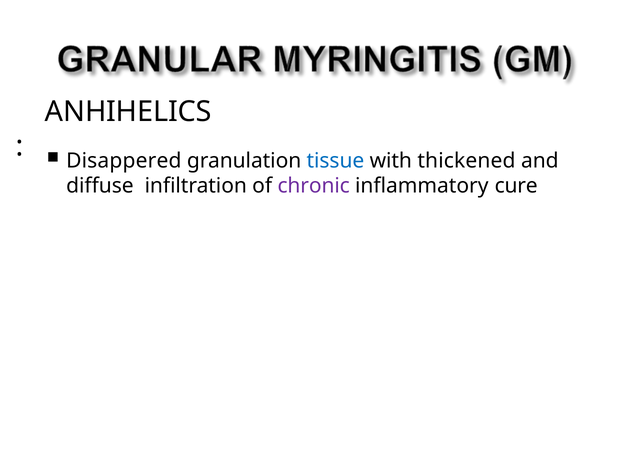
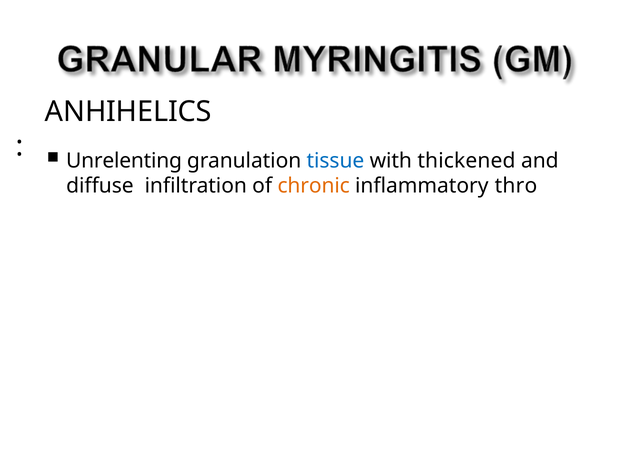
Disappered: Disappered -> Unrelenting (124, 160)
chronic colour: purple -> orange (314, 186)
cure: cure -> thro (516, 186)
